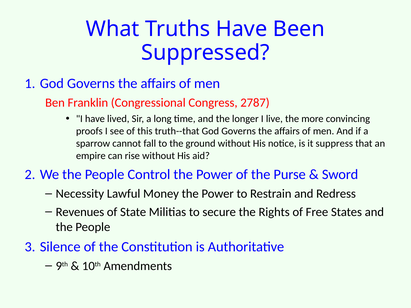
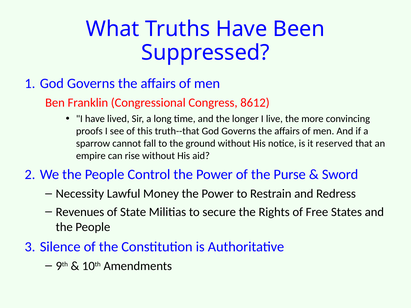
2787: 2787 -> 8612 (255, 103)
suppress: suppress -> reserved (334, 144)
